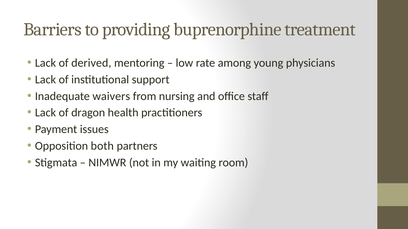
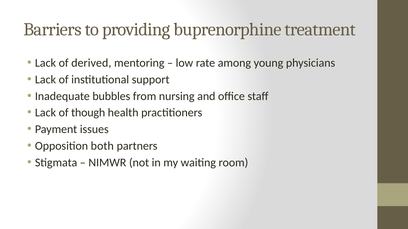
waivers: waivers -> bubbles (111, 96)
dragon: dragon -> though (88, 113)
